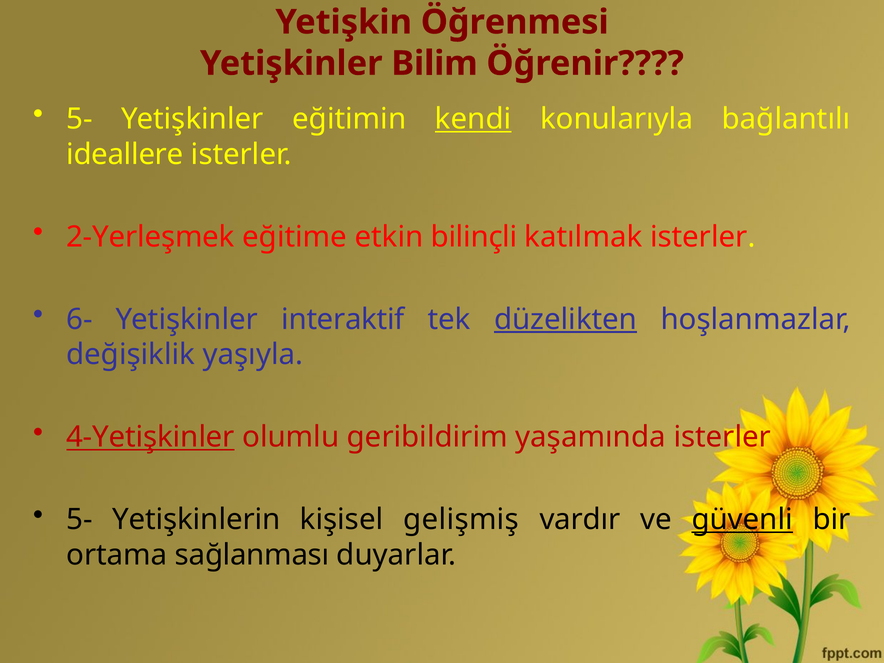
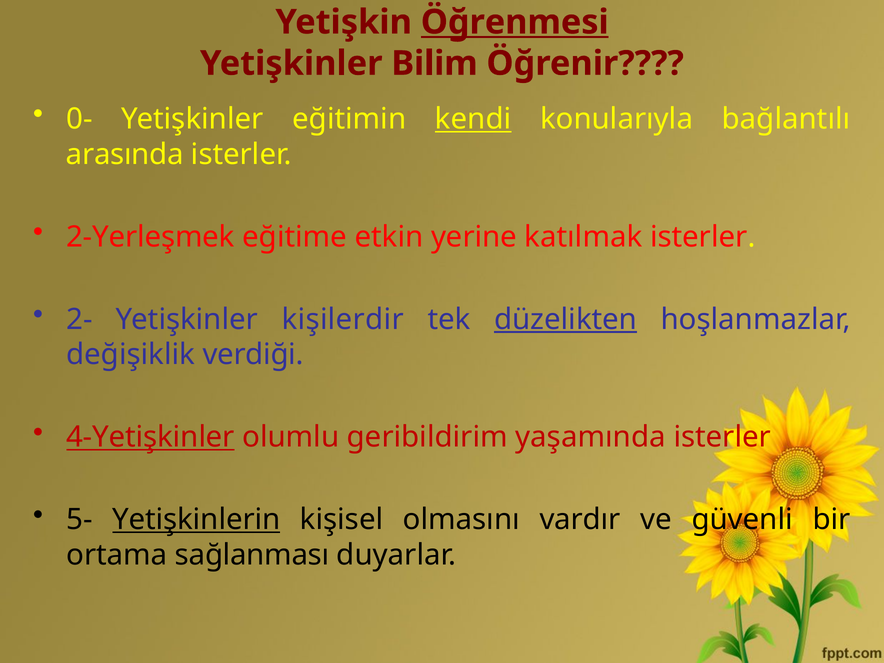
Öğrenmesi underline: none -> present (515, 22)
5-: 5- -> 0- (79, 119)
ideallere: ideallere -> arasında (125, 154)
bilinçli: bilinçli -> yerine (474, 237)
6-: 6- -> 2- (79, 319)
interaktif: interaktif -> kişilerdir (343, 319)
yaşıyla: yaşıyla -> verdiği (253, 355)
Yetişkinlerin underline: none -> present (196, 520)
gelişmiş: gelişmiş -> olmasını (461, 520)
güvenli underline: present -> none (742, 520)
